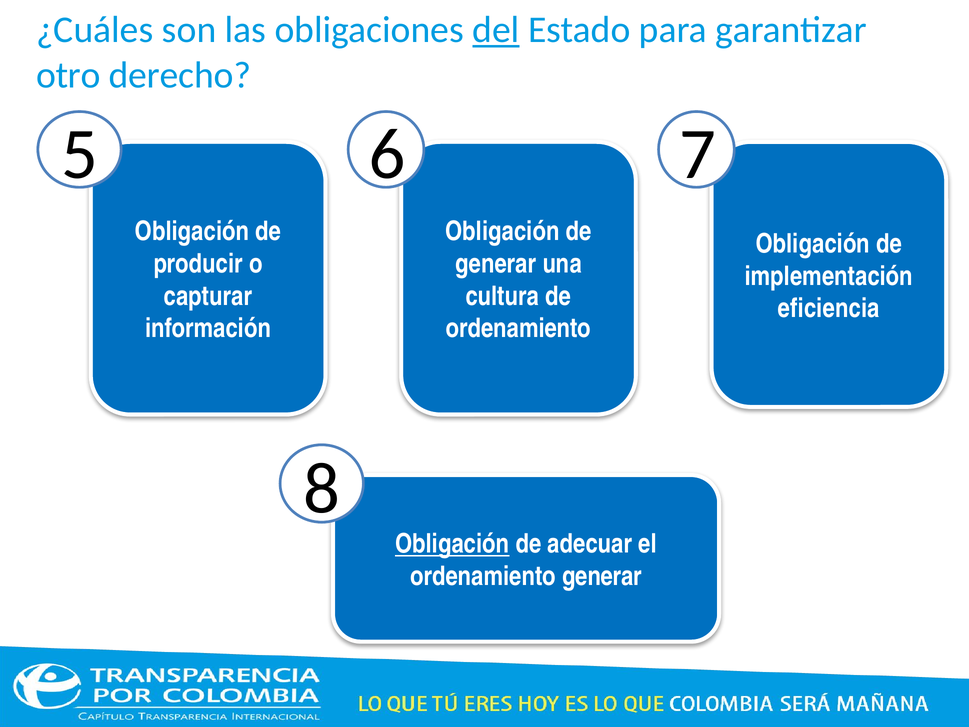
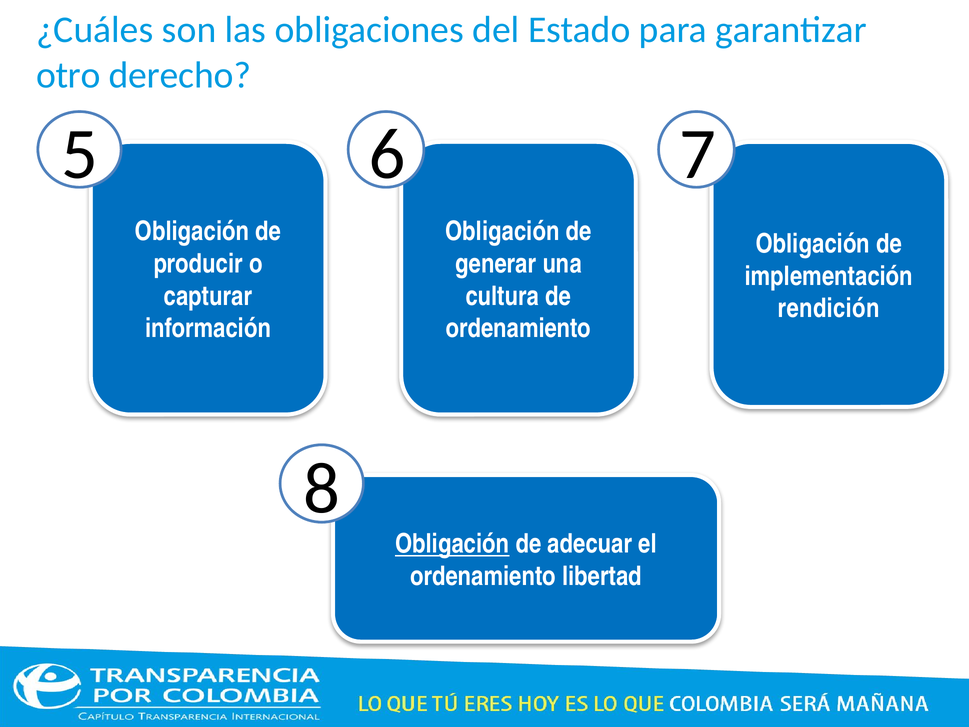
del underline: present -> none (496, 30)
eficiencia: eficiencia -> rendición (829, 308)
ordenamiento generar: generar -> libertad (602, 576)
